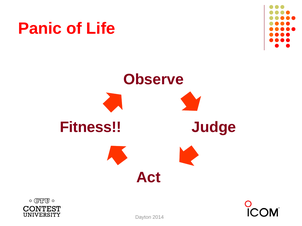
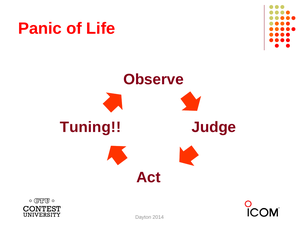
Fitness: Fitness -> Tuning (91, 127)
